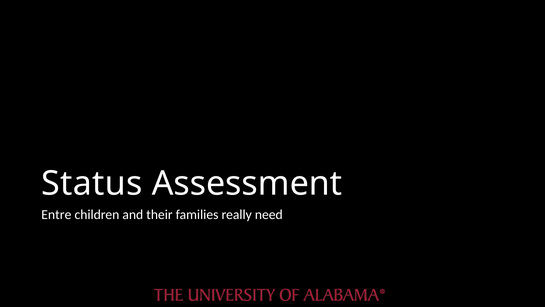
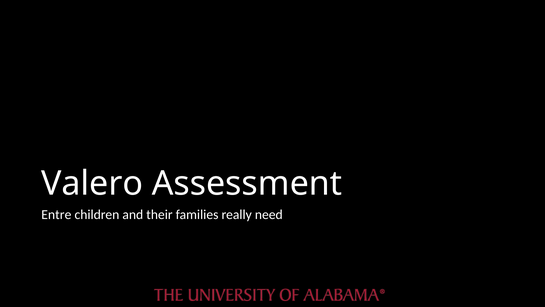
Status: Status -> Valero (92, 183)
